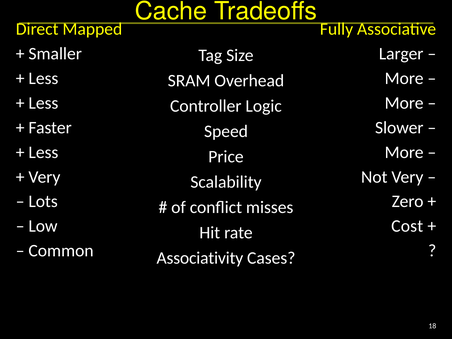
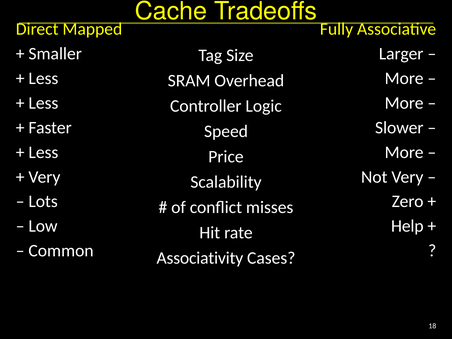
Cost: Cost -> Help (407, 226)
